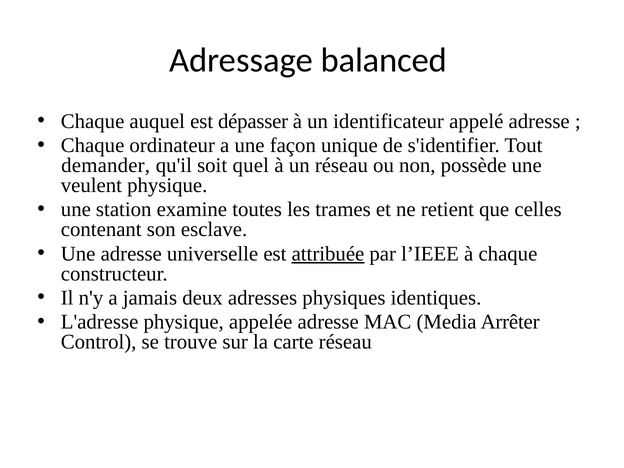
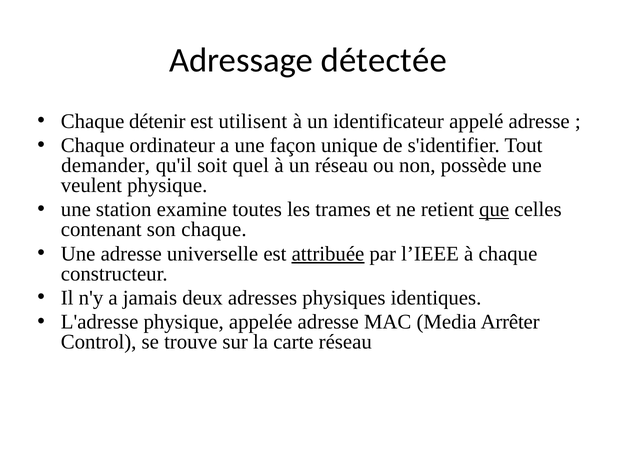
balanced: balanced -> détectée (384, 60)
auquel: auquel -> détenir (157, 121)
dépasser: dépasser -> utilisent (253, 121)
que underline: none -> present (494, 210)
son esclave: esclave -> chaque (214, 230)
